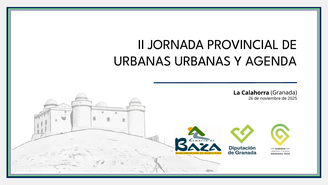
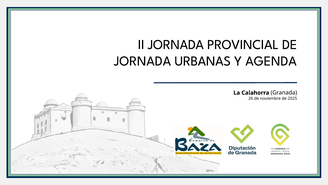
URBANAS: URBANAS -> JORNADA (142, 61)
